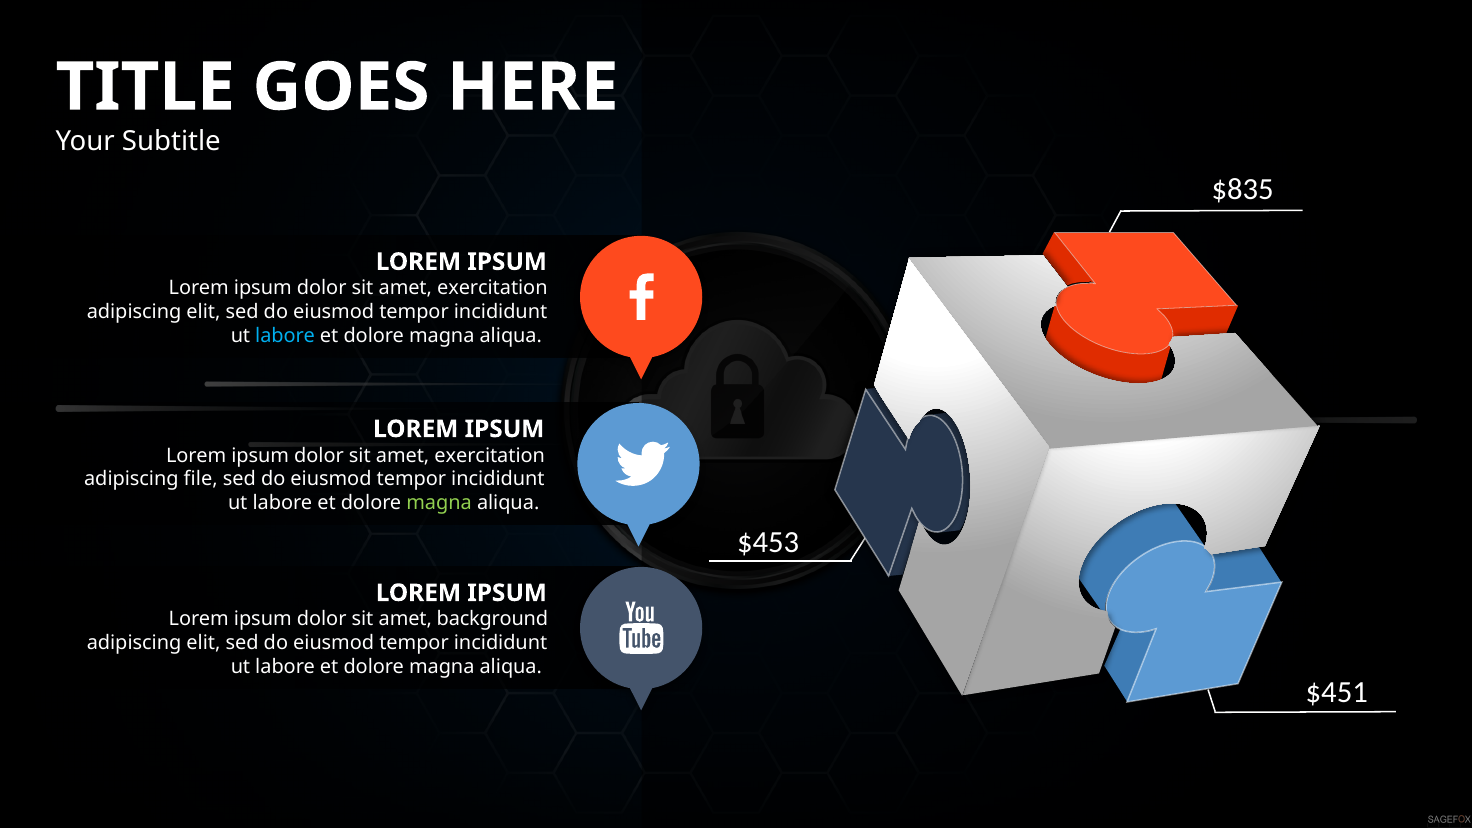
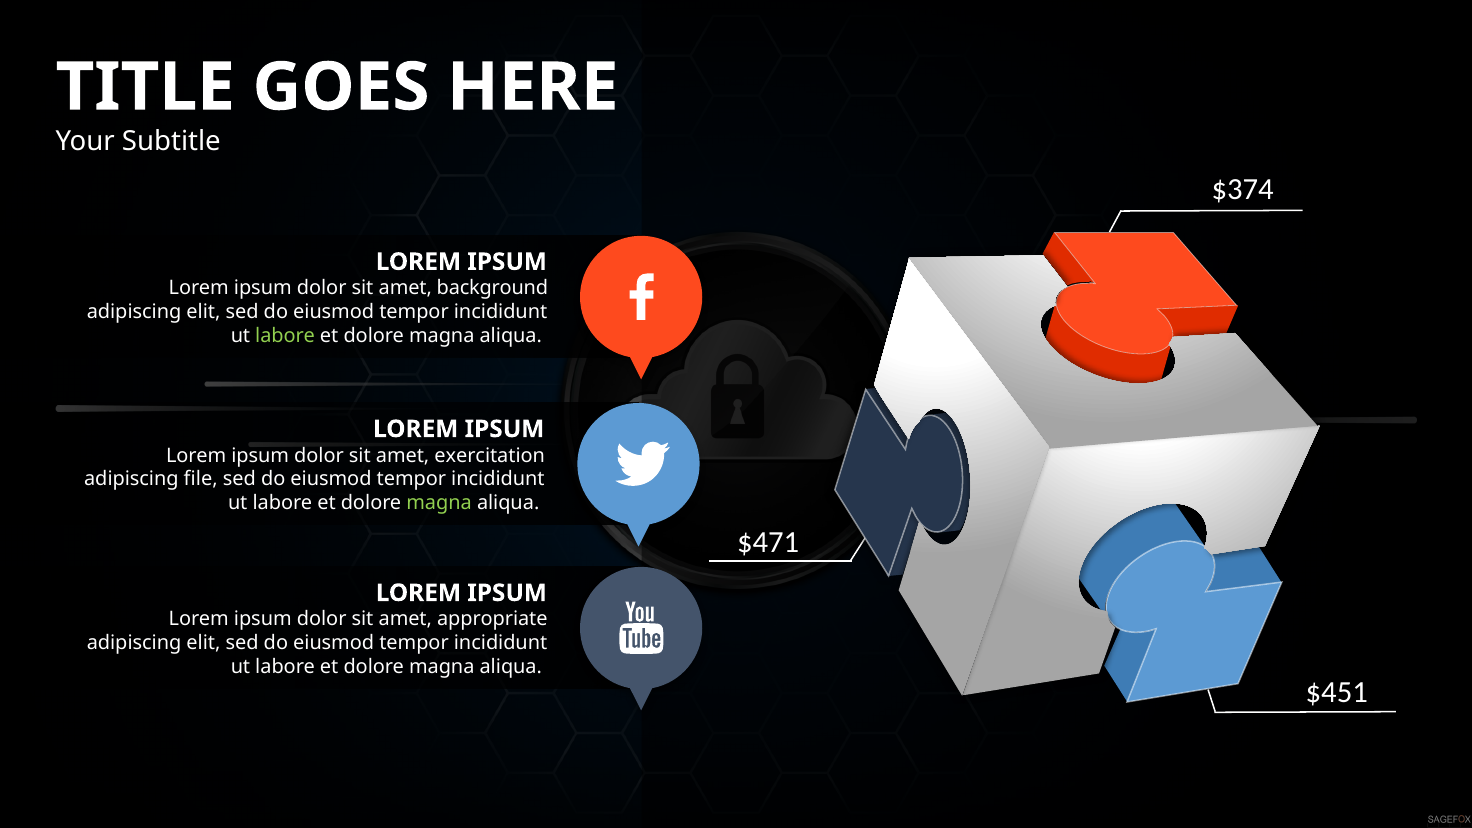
$835: $835 -> $374 (1243, 190)
exercitation: exercitation -> background (492, 288)
labore colour: light blue -> light green (285, 336)
$453: $453 -> $471 (768, 542)
background: background -> appropriate (492, 619)
